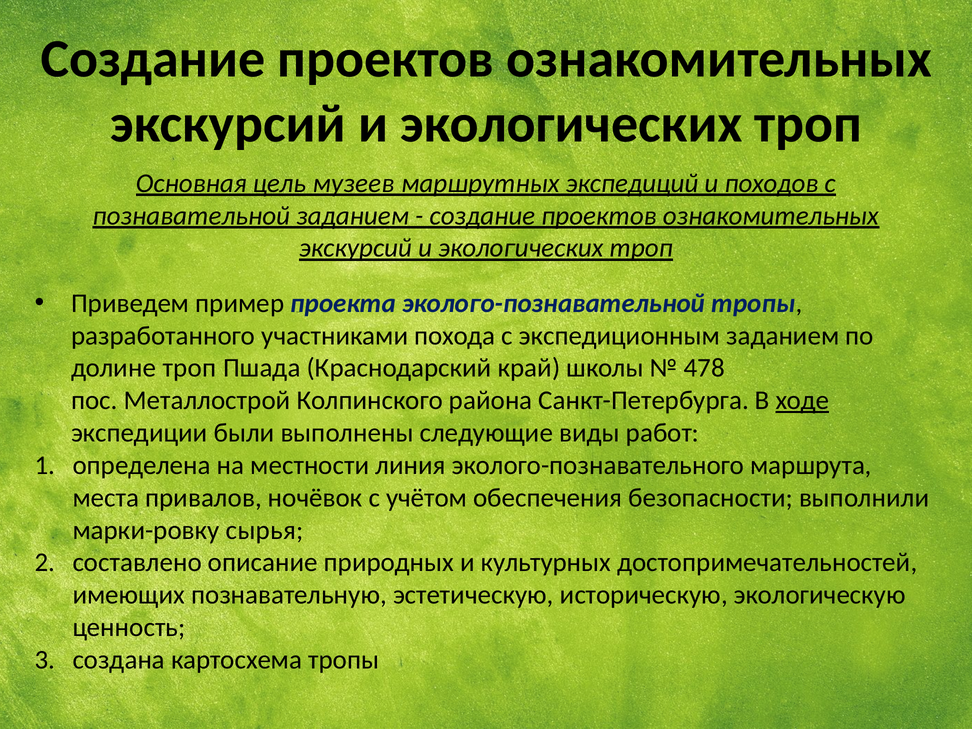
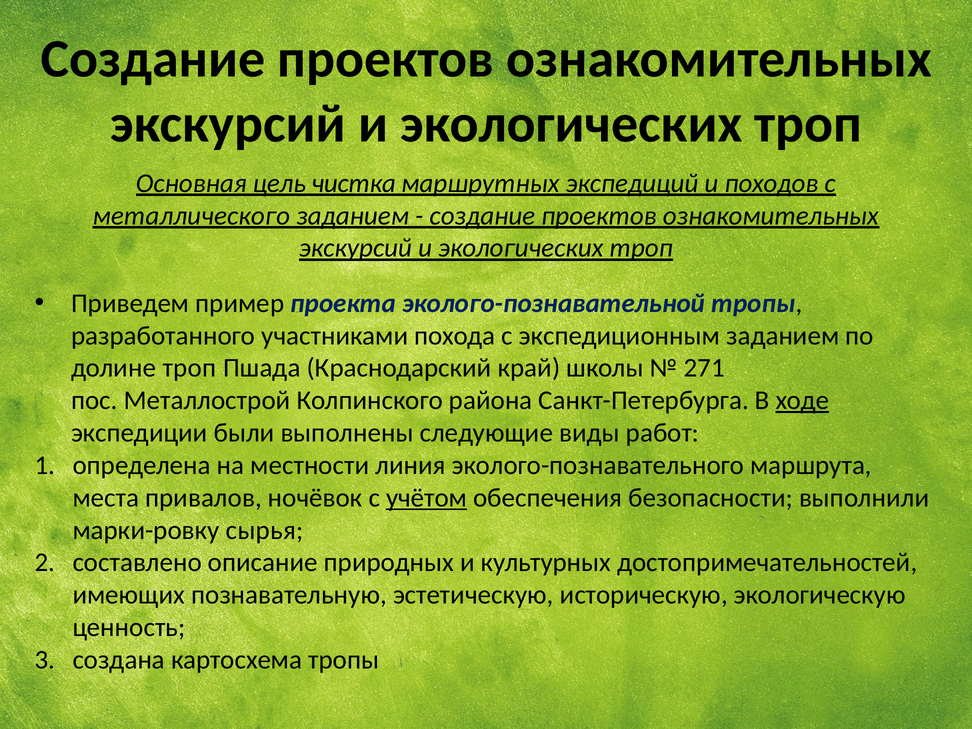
музеев: музеев -> чистка (354, 183)
познавательной: познавательной -> металлического (191, 216)
478: 478 -> 271 (704, 368)
учётом underline: none -> present (427, 498)
